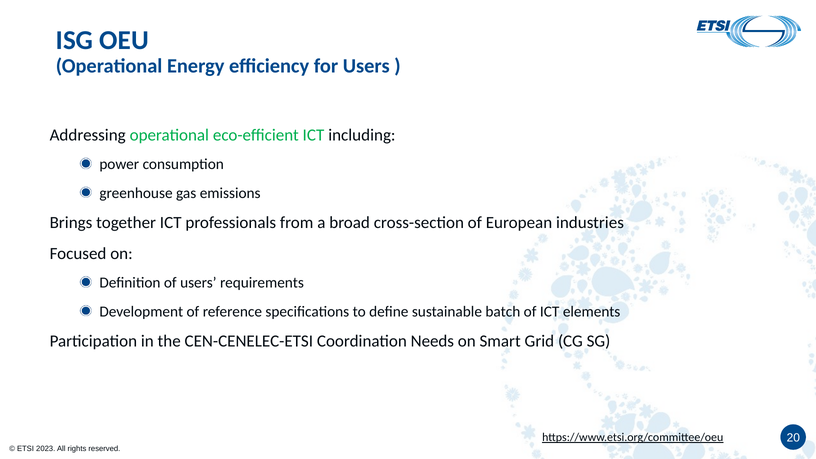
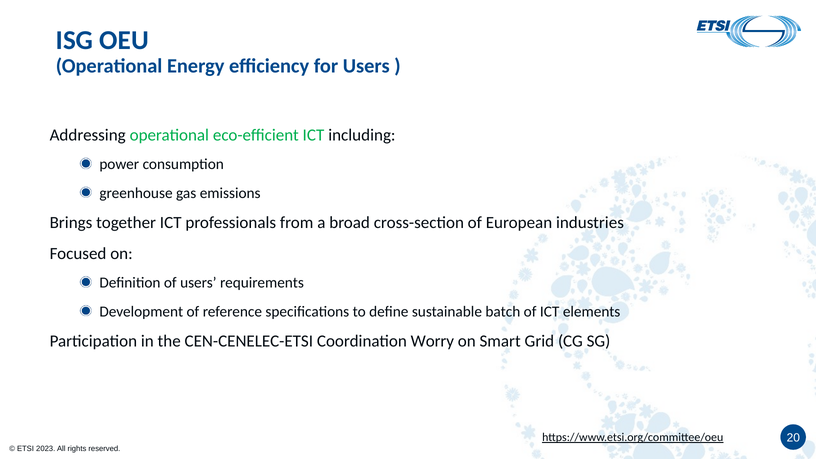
Needs: Needs -> Worry (432, 341)
